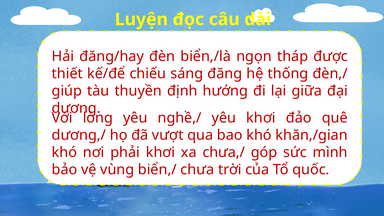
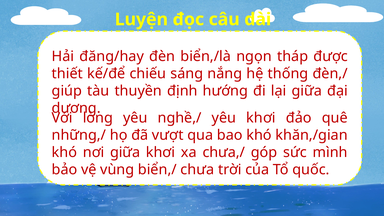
đăng: đăng -> nắng (225, 74)
dương,/: dương,/ -> những,/ (79, 135)
nơi phải: phải -> giữa (125, 152)
